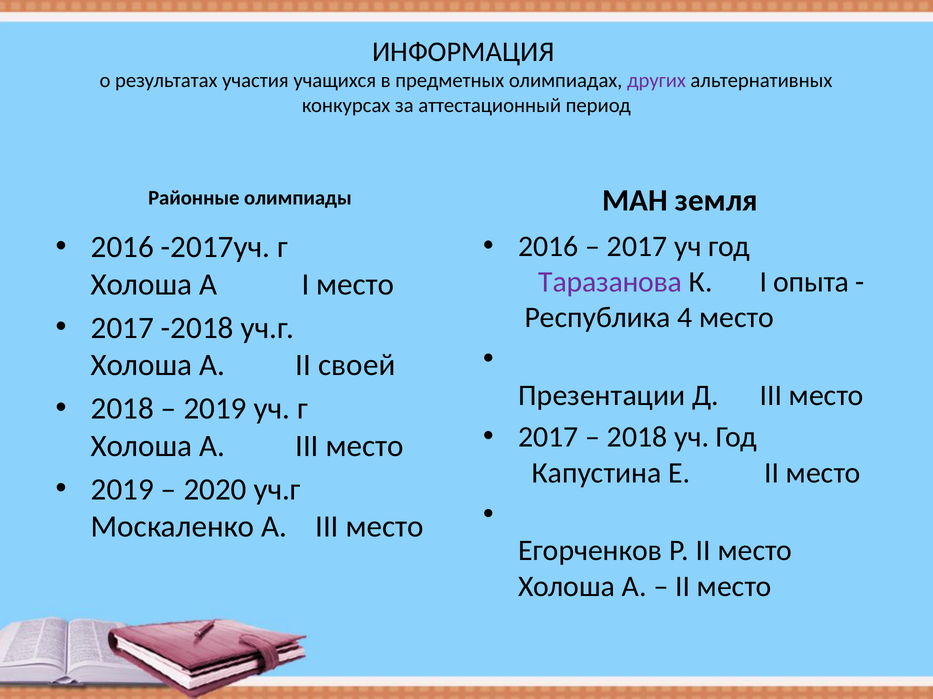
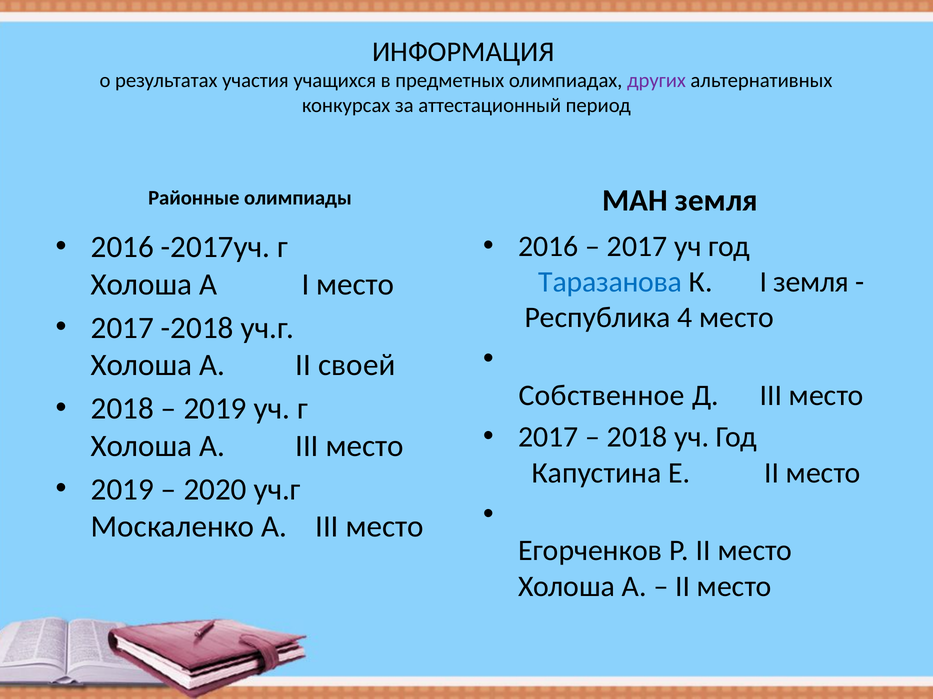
Таразанова colour: purple -> blue (610, 282)
I опыта: опыта -> земля (811, 282)
Презентации: Презентации -> Собственное (602, 396)
